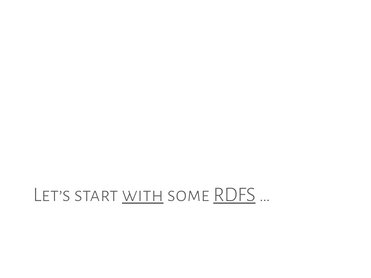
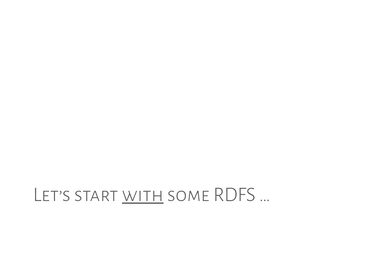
RDFS underline: present -> none (234, 194)
